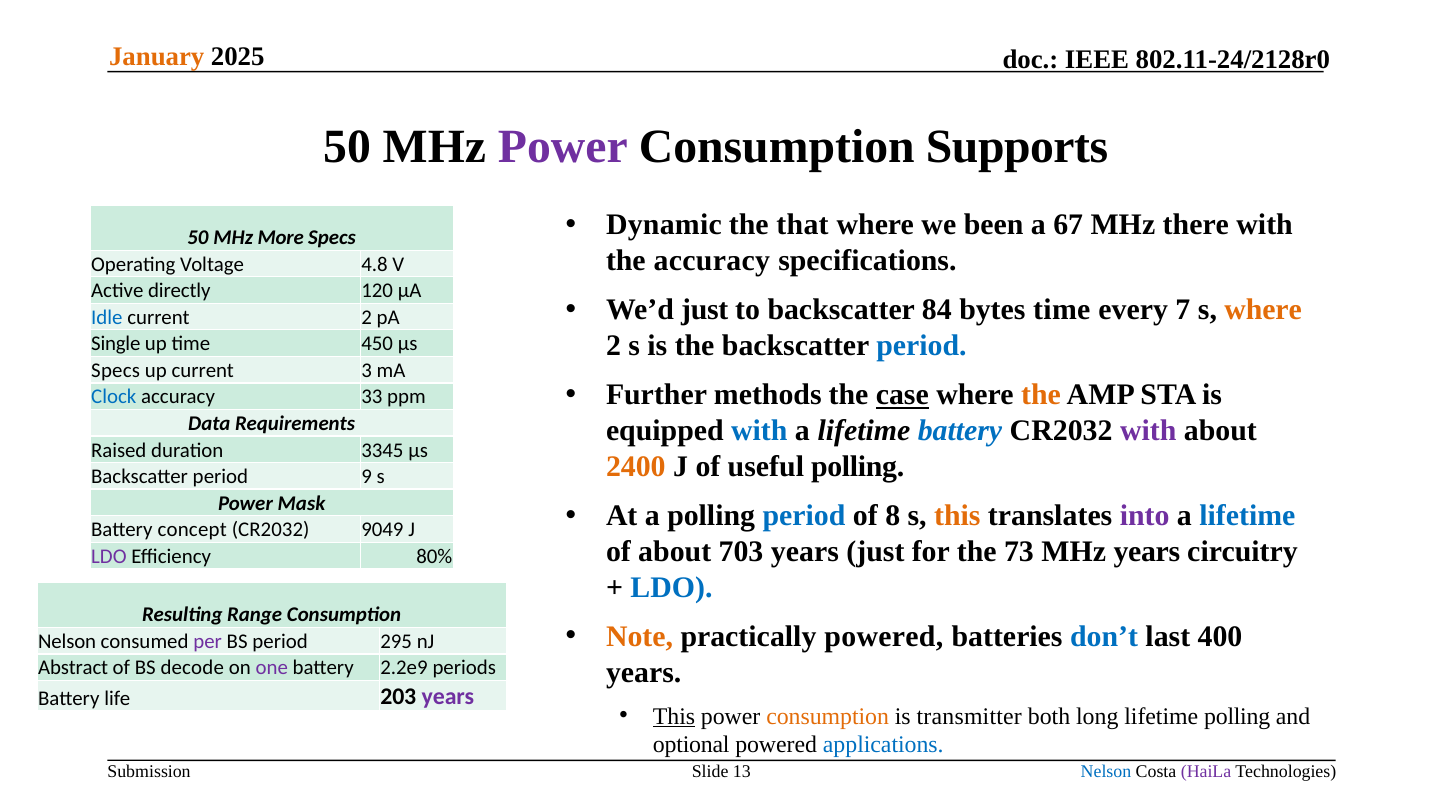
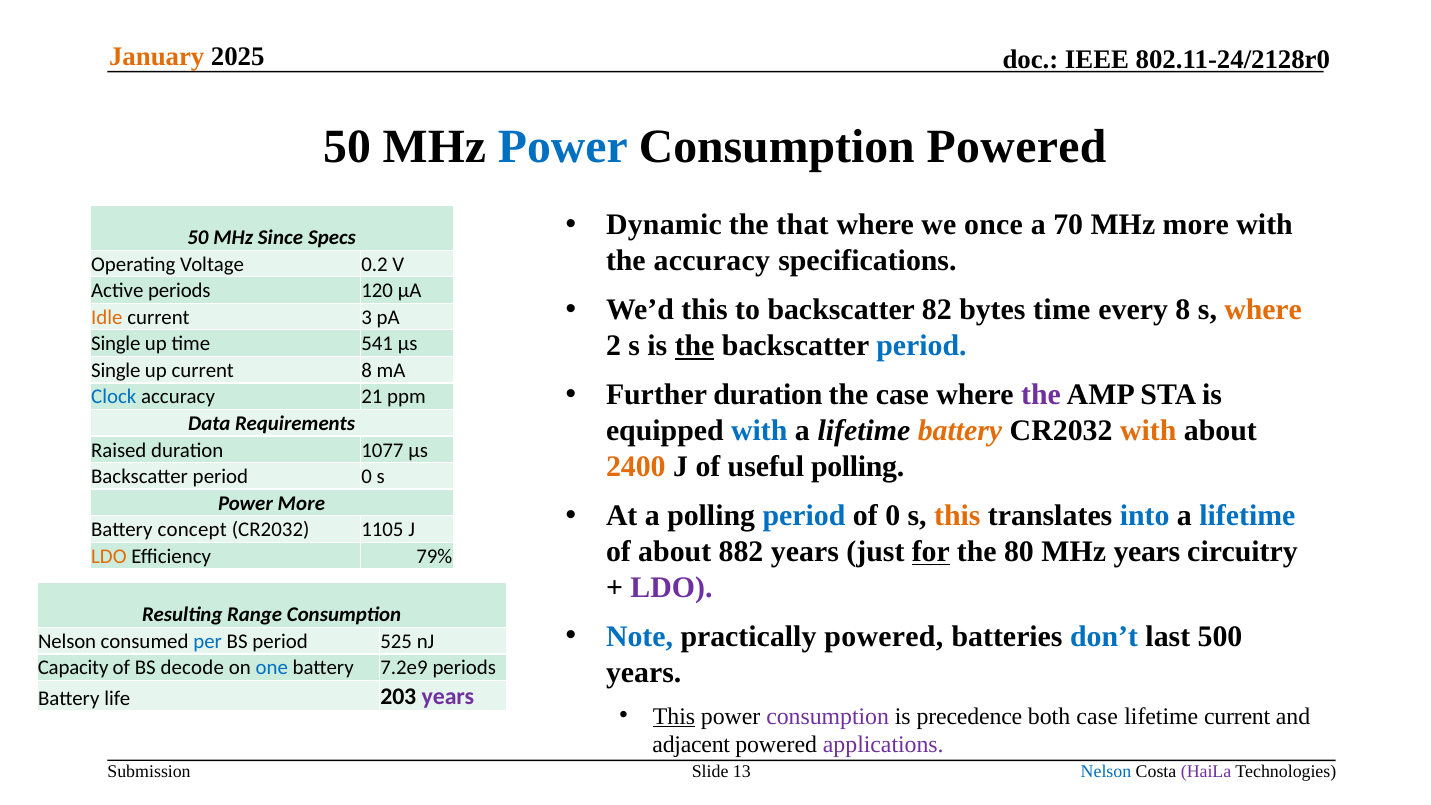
Power colour: purple -> blue (563, 146)
Consumption Supports: Supports -> Powered (1017, 146)
been: been -> once (993, 225)
67: 67 -> 70 (1068, 225)
MHz there: there -> more (1196, 225)
More: More -> Since (281, 238)
4.8: 4.8 -> 0.2 (374, 264)
Active directly: directly -> periods (179, 291)
We’d just: just -> this (705, 310)
84: 84 -> 82 (937, 310)
every 7: 7 -> 8 (1183, 310)
Idle colour: blue -> orange (107, 317)
current 2: 2 -> 3 (367, 317)
the underline: none -> present (695, 346)
450: 450 -> 541 (377, 344)
Specs: Specs -> Single (116, 370)
current 3: 3 -> 8 (367, 370)
Further methods: methods -> duration (768, 395)
case underline: present -> none (902, 395)
the colour: orange -> purple (1041, 395)
33: 33 -> 21 (372, 397)
battery colour: blue -> orange (960, 431)
with colour: purple -> orange (1148, 431)
3345: 3345 -> 1077 (382, 450)
period 9: 9 -> 0 (367, 477)
Power Mask: Mask -> More (301, 503)
of 8: 8 -> 0 (893, 516)
into colour: purple -> blue (1145, 516)
9049: 9049 -> 1105 (382, 530)
703: 703 -> 882 (741, 552)
for underline: none -> present (931, 552)
73: 73 -> 80 (1019, 552)
LDO colour: purple -> orange (109, 556)
80%: 80% -> 79% (434, 556)
LDO colour: blue -> purple (671, 587)
Note colour: orange -> blue (640, 637)
400: 400 -> 500 (1220, 637)
per colour: purple -> blue (208, 641)
295: 295 -> 525 (396, 641)
Abstract: Abstract -> Capacity (73, 668)
one colour: purple -> blue (272, 668)
2.2e9: 2.2e9 -> 7.2e9 (404, 668)
consumption colour: orange -> purple (828, 716)
transmitter: transmitter -> precedence (969, 716)
both long: long -> case (1097, 716)
lifetime polling: polling -> current (1237, 716)
optional: optional -> adjacent (691, 745)
applications colour: blue -> purple (883, 745)
